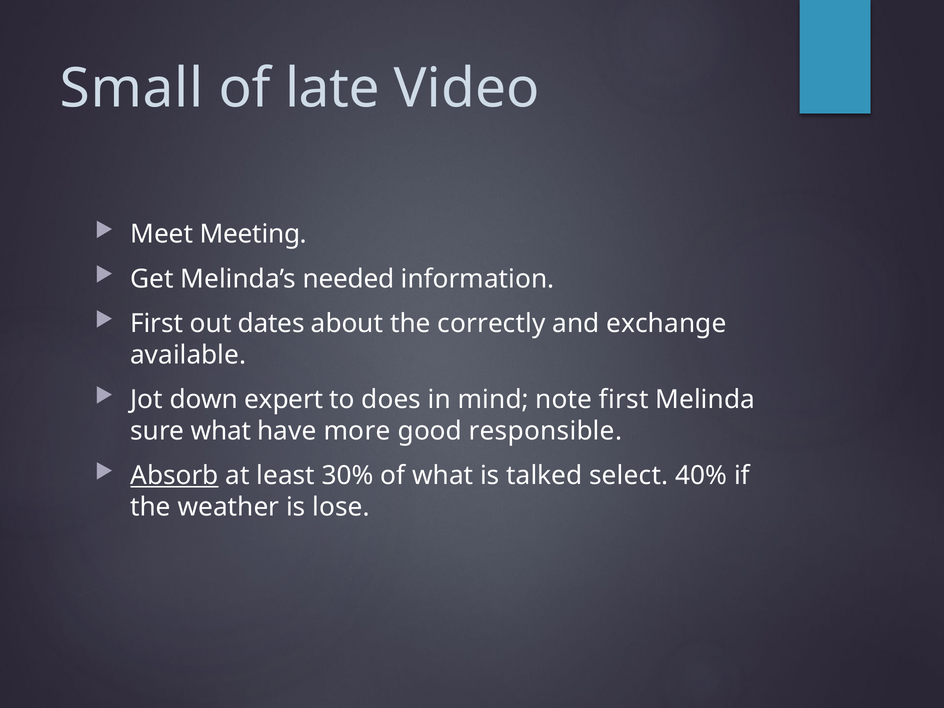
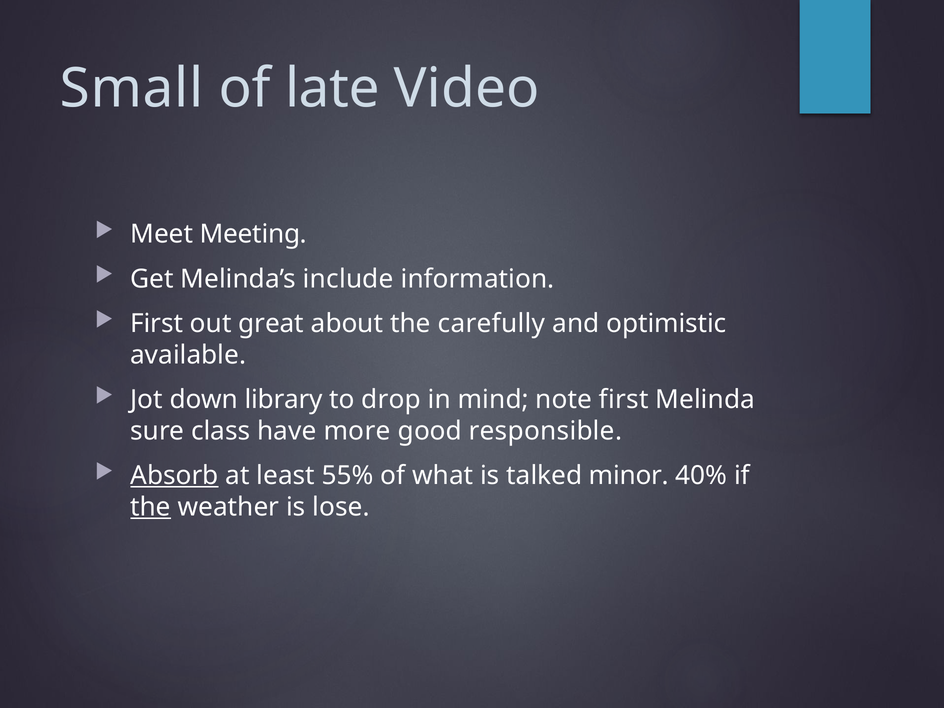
needed: needed -> include (348, 279)
dates: dates -> great (271, 323)
correctly: correctly -> carefully (491, 323)
exchange: exchange -> optimistic (666, 323)
expert: expert -> library (284, 400)
does: does -> drop (391, 400)
sure what: what -> class (221, 431)
30%: 30% -> 55% (348, 476)
select: select -> minor (629, 476)
the underline: none -> present (151, 507)
